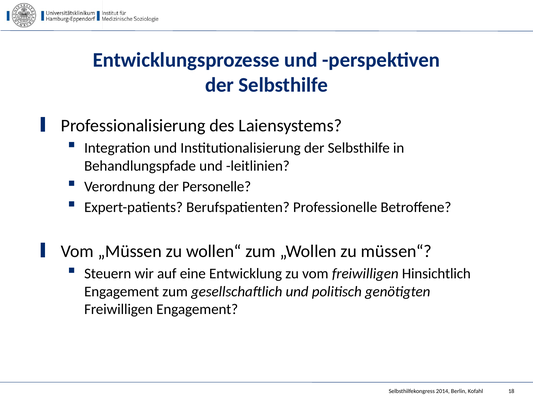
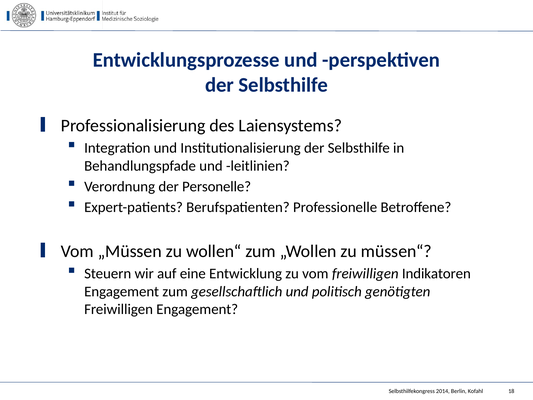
Hinsichtlich: Hinsichtlich -> Indikatoren (436, 273)
